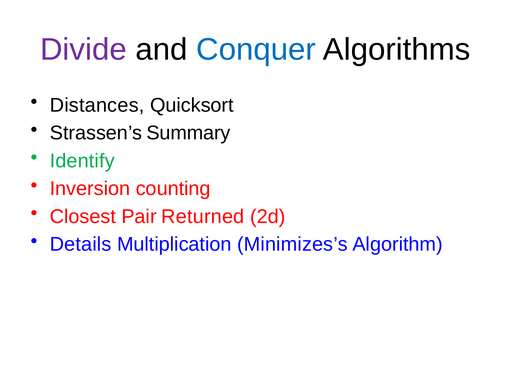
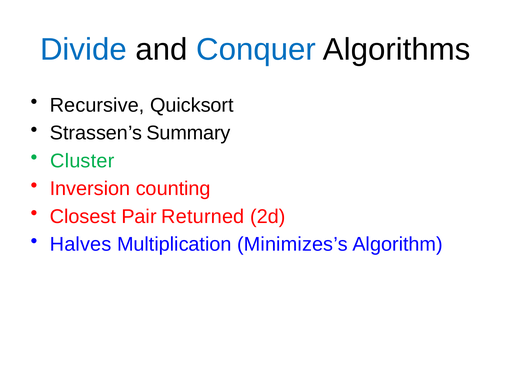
Divide colour: purple -> blue (83, 49)
Distances: Distances -> Recursive (97, 105)
Identify: Identify -> Cluster (82, 161)
Details: Details -> Halves (81, 245)
